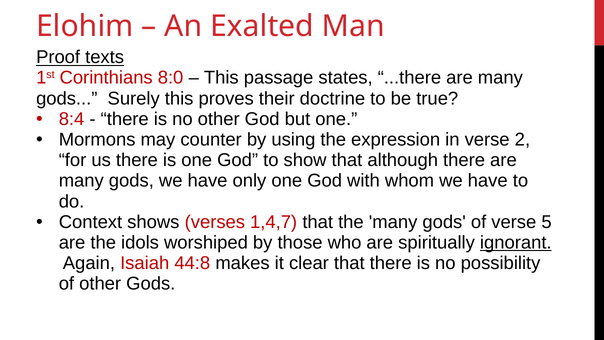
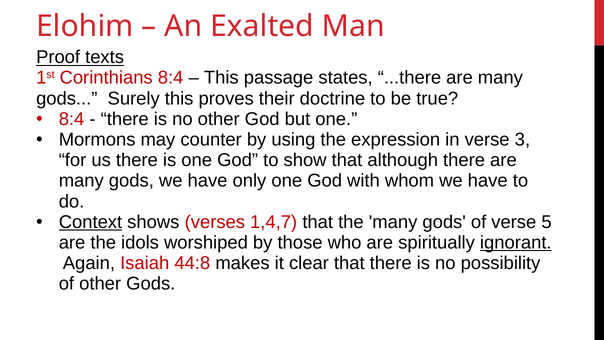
Corinthians 8:0: 8:0 -> 8:4 (171, 78)
2: 2 -> 3 (522, 140)
Context underline: none -> present (90, 222)
